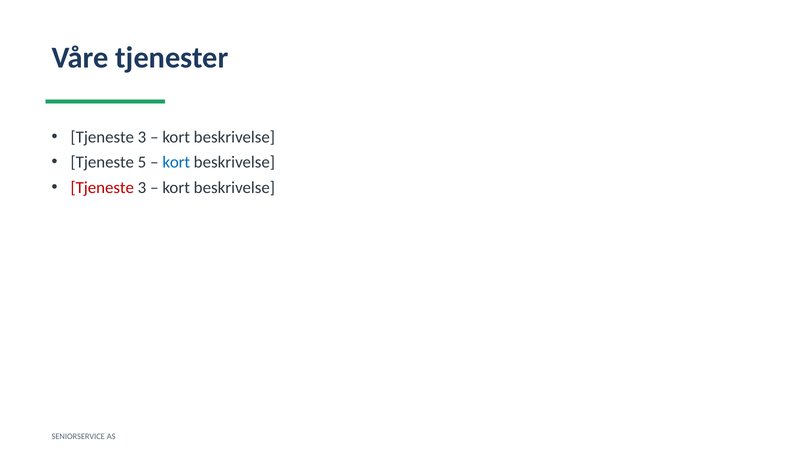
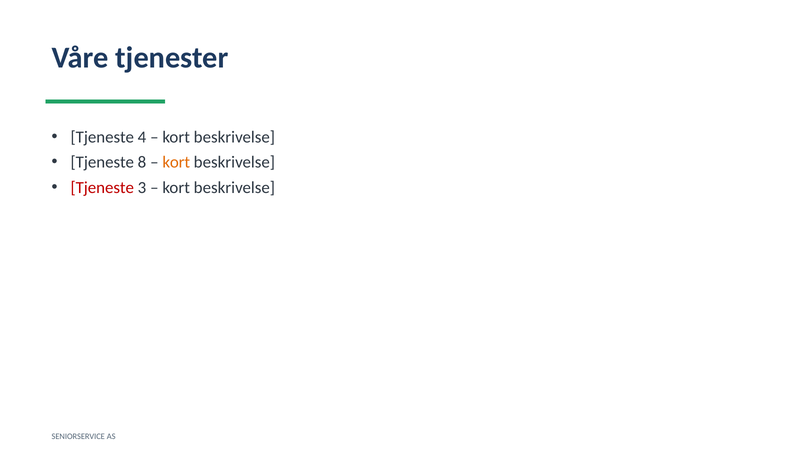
3: 3 -> 4 (142, 137)
5: 5 -> 8 (142, 163)
kort colour: blue -> orange (176, 163)
